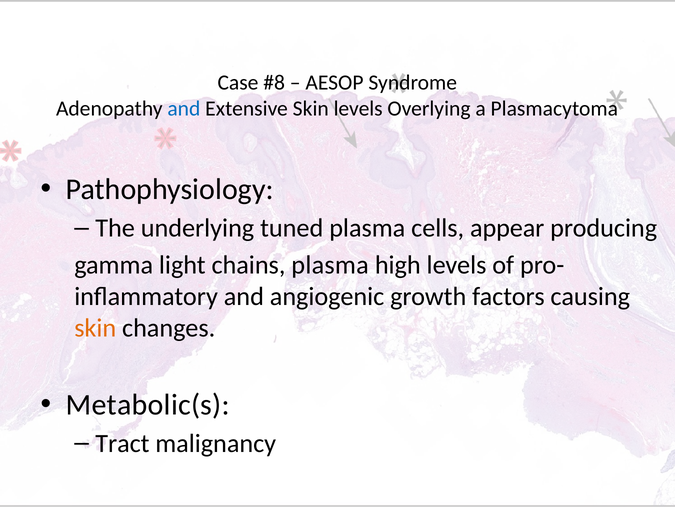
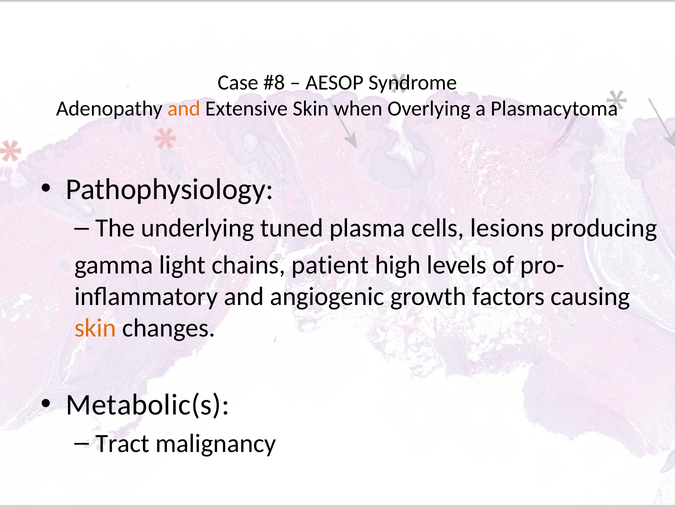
and colour: blue -> orange (184, 108)
Skin levels: levels -> when (358, 108)
appear: appear -> lesions (507, 228)
chains plasma: plasma -> patient (330, 265)
